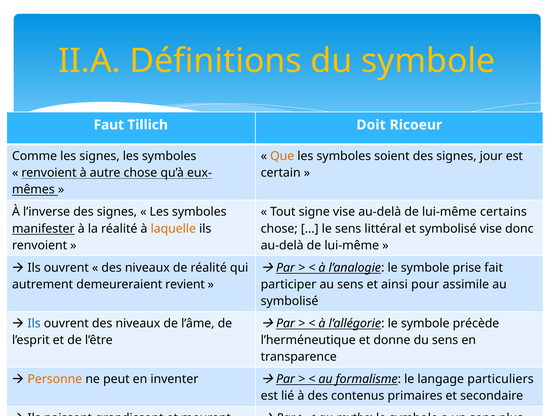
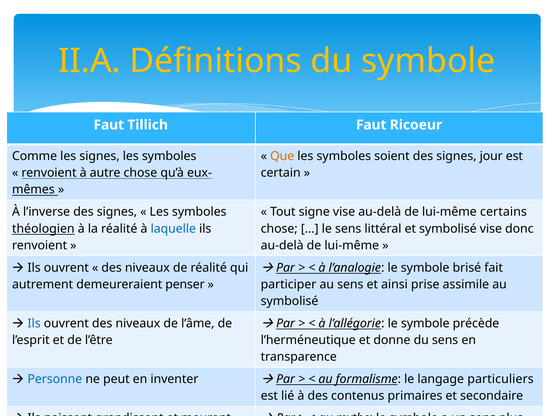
Tillich Doit: Doit -> Faut (371, 125)
manifester: manifester -> théologien (43, 228)
laquelle colour: orange -> blue (173, 228)
prise: prise -> brisé (467, 267)
revient: revient -> penser (185, 284)
pour: pour -> prise (425, 284)
Personne colour: orange -> blue (55, 379)
